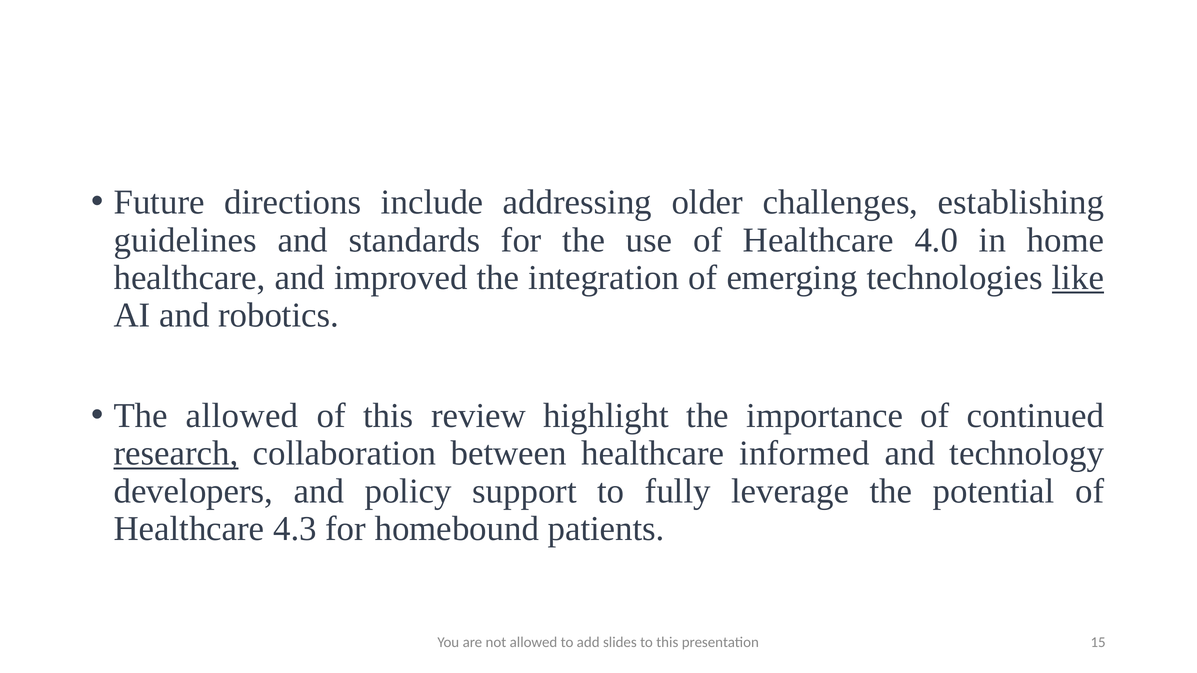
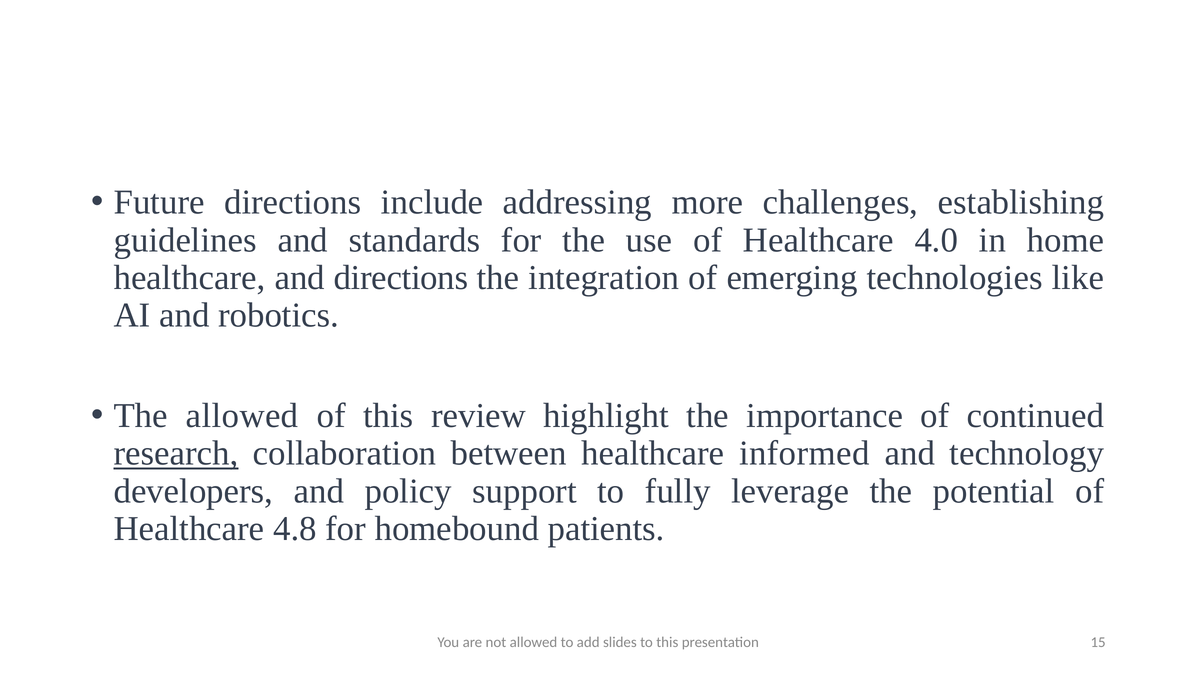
older: older -> more (707, 202)
and improved: improved -> directions (401, 278)
like underline: present -> none (1078, 278)
4.3: 4.3 -> 4.8 (295, 529)
